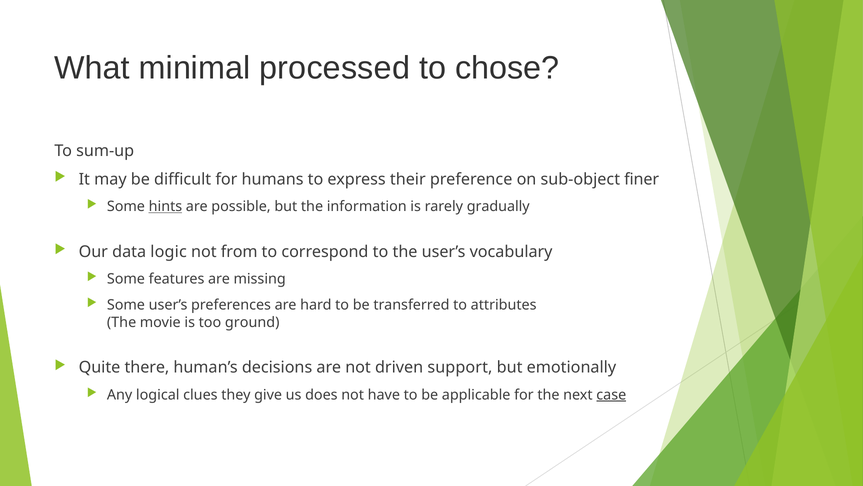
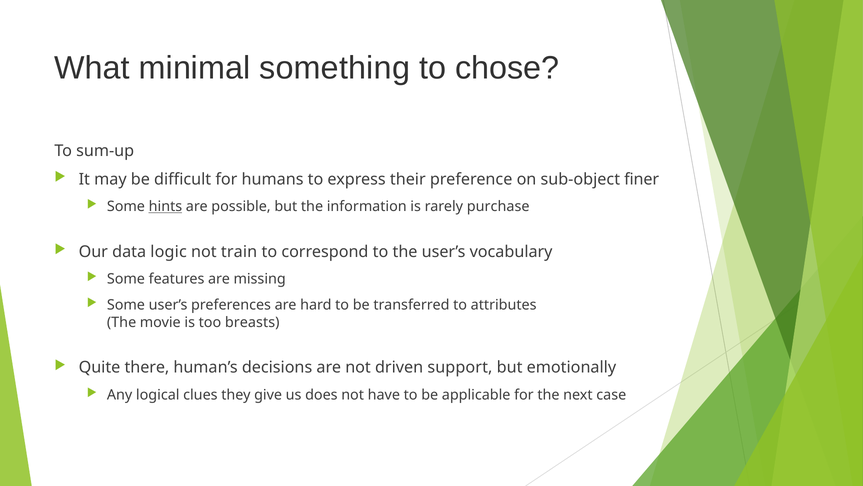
processed: processed -> something (335, 68)
gradually: gradually -> purchase (498, 206)
from: from -> train (239, 251)
ground: ground -> breasts (252, 322)
case underline: present -> none (611, 394)
